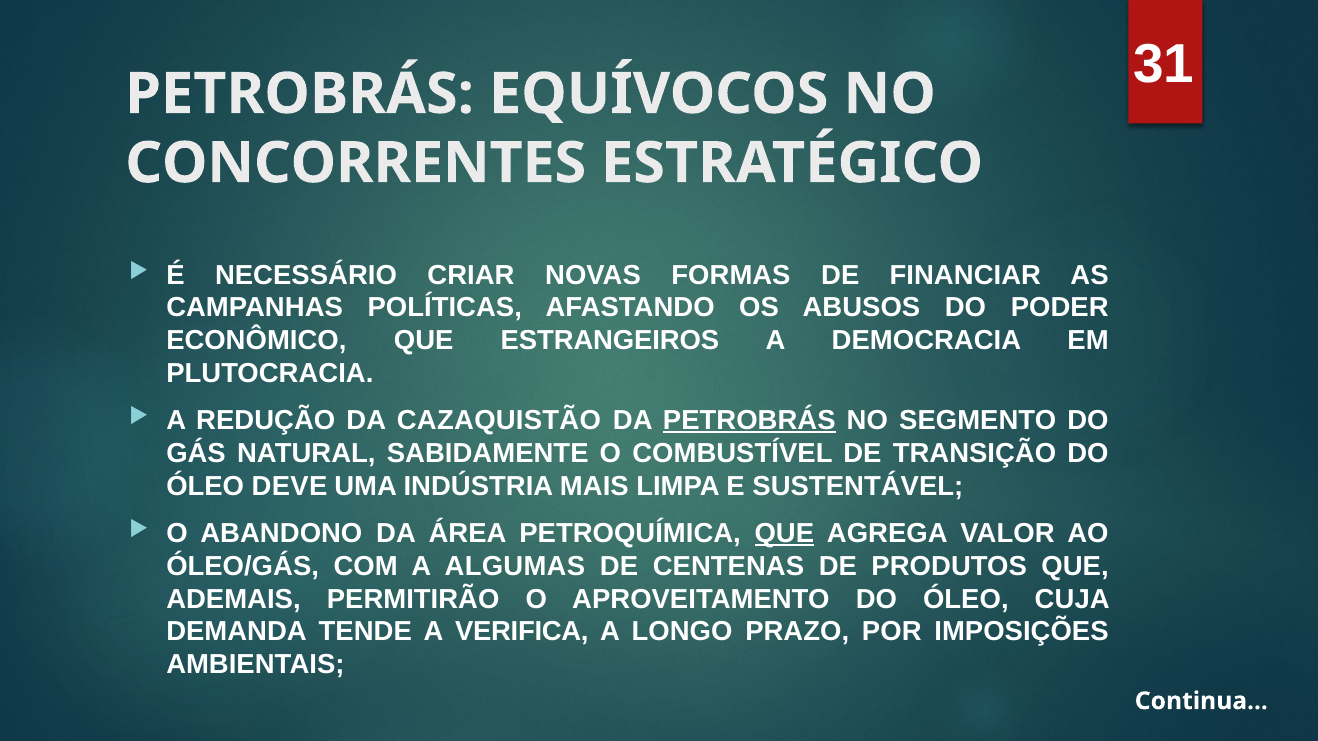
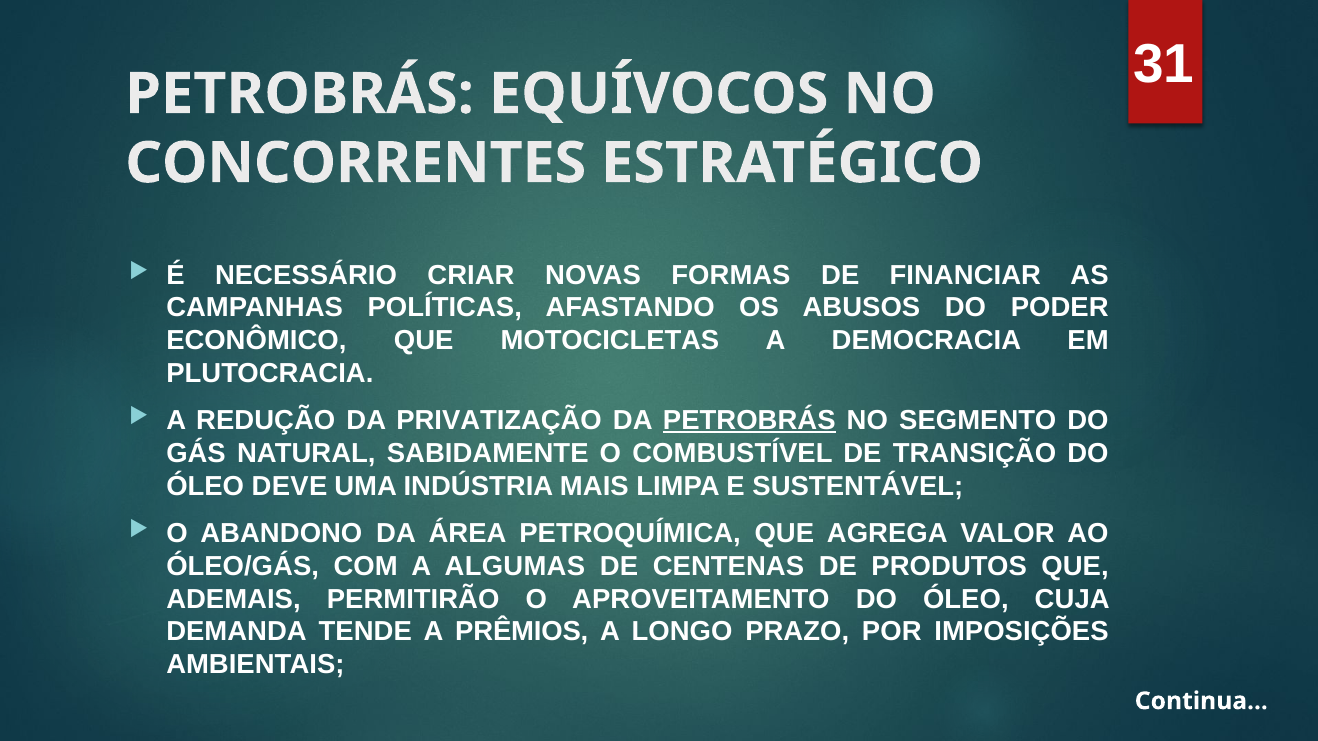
ESTRANGEIROS: ESTRANGEIROS -> MOTOCICLETAS (610, 341)
CAZAQUISTÃO: CAZAQUISTÃO -> PRIVATIZAÇÃO (499, 421)
QUE underline: present -> none (784, 533)
VERIFICA: VERIFICA -> PRÊMIOS (522, 632)
